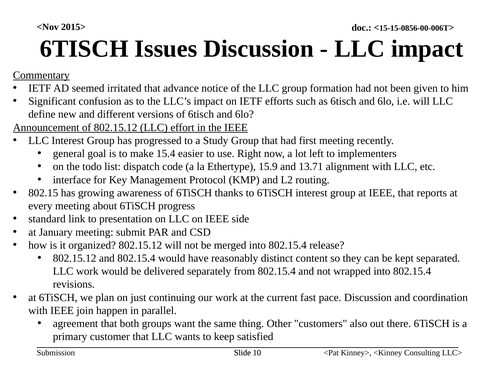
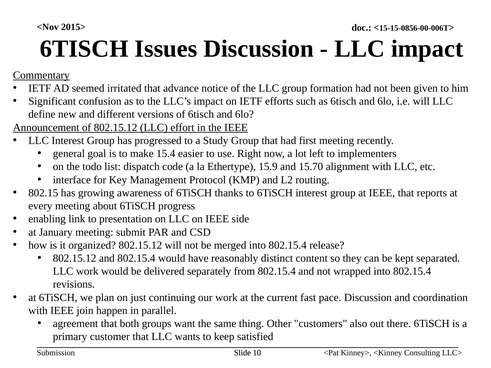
13.71: 13.71 -> 15.70 (311, 167)
standard: standard -> enabling (47, 219)
